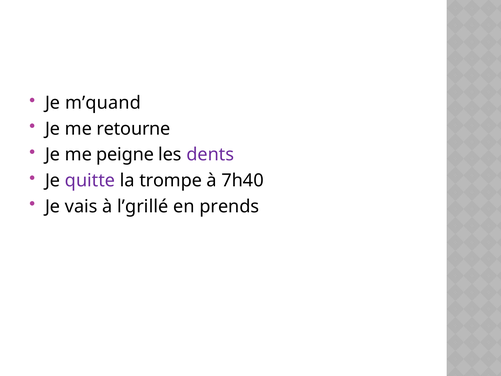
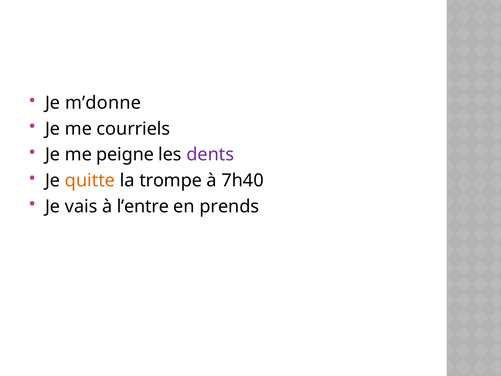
m’quand: m’quand -> m’donne (103, 103)
retourne: retourne -> courriels (133, 129)
quitte colour: purple -> orange (90, 180)
l’grillé: l’grillé -> l’entre (143, 206)
